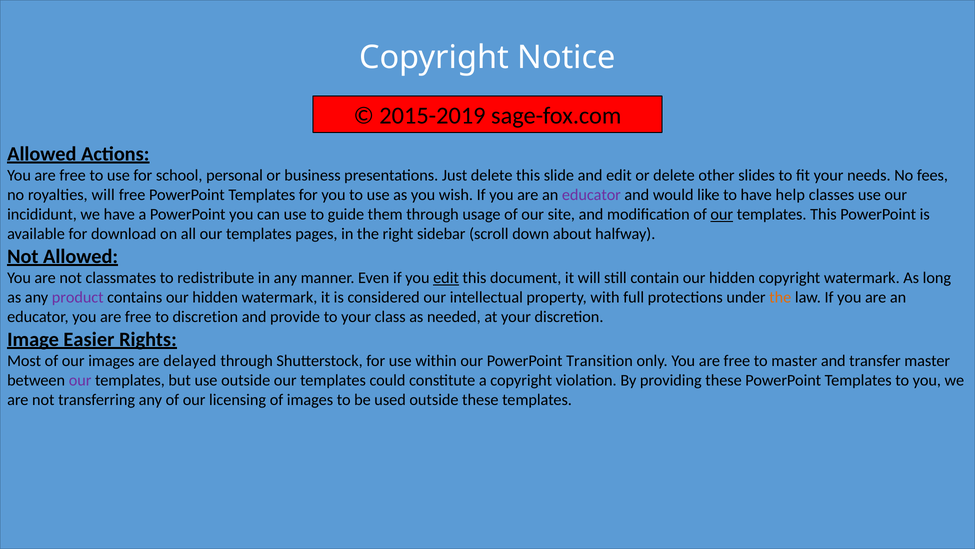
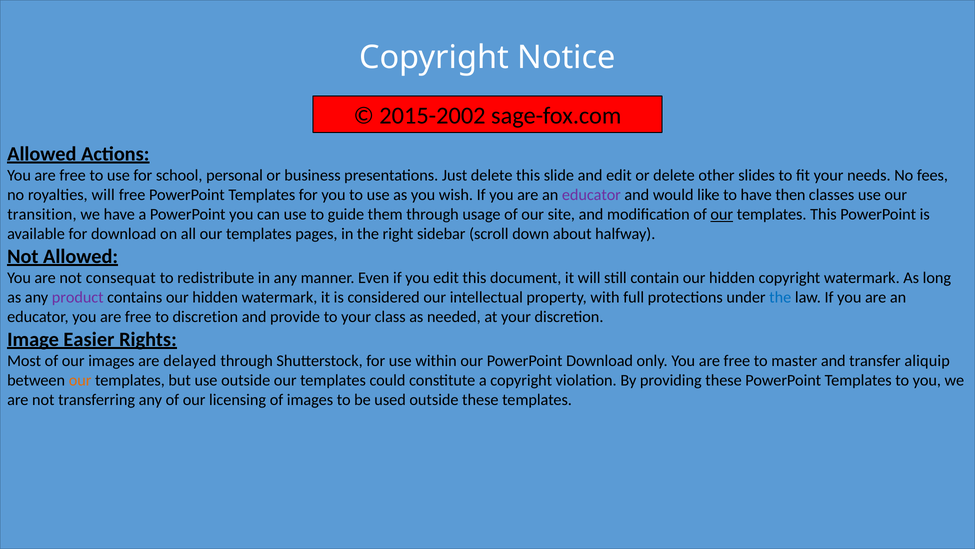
2015-2019: 2015-2019 -> 2015-2002 (432, 116)
help: help -> then (790, 195)
incididunt: incididunt -> transition (42, 214)
classmates: classmates -> consequat (121, 278)
edit underline: present -> none (446, 278)
the colour: orange -> blue (780, 297)
PowerPoint Transition: Transition -> Download (600, 361)
transfer master: master -> aliquip (927, 361)
our colour: purple -> orange (80, 380)
